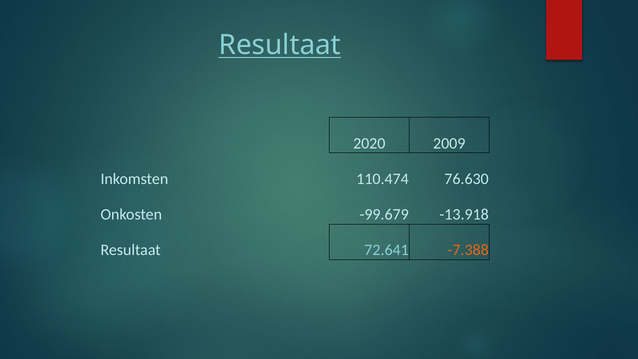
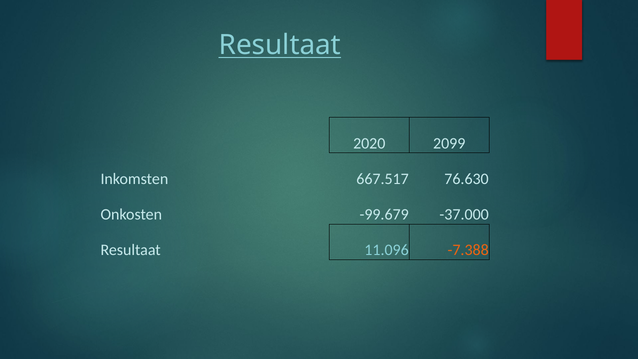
2009: 2009 -> 2099 (449, 143)
110.474: 110.474 -> 667.517 (383, 179)
-13.918: -13.918 -> -37.000 (464, 214)
72.641: 72.641 -> 11.096 (387, 250)
